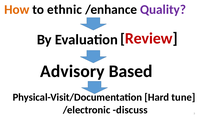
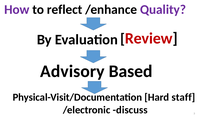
How colour: orange -> purple (17, 10)
ethnic: ethnic -> reflect (65, 10)
tune: tune -> staff (183, 97)
